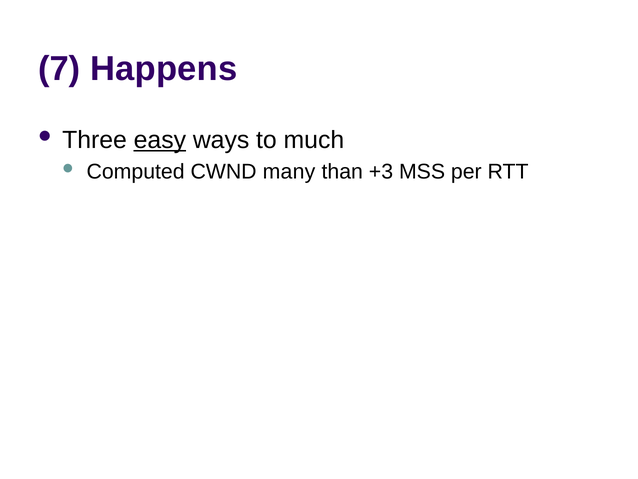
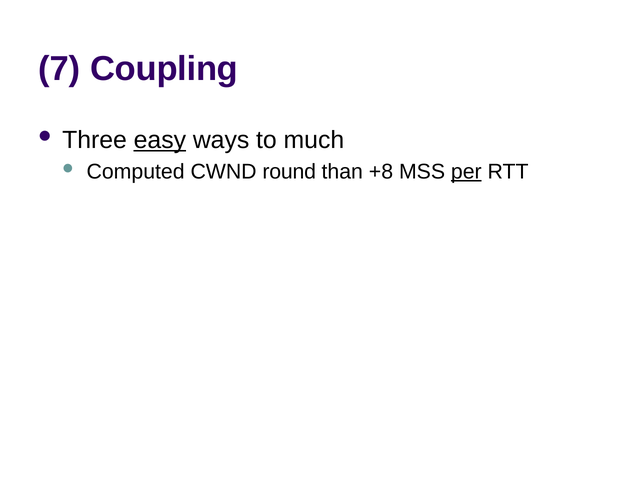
Happens: Happens -> Coupling (164, 69)
many: many -> round (289, 171)
+3: +3 -> +8 (381, 171)
per underline: none -> present (466, 171)
